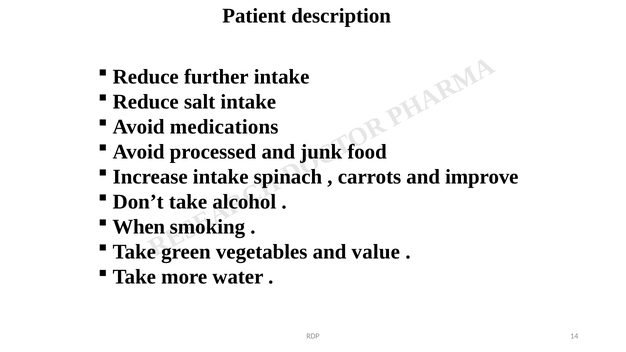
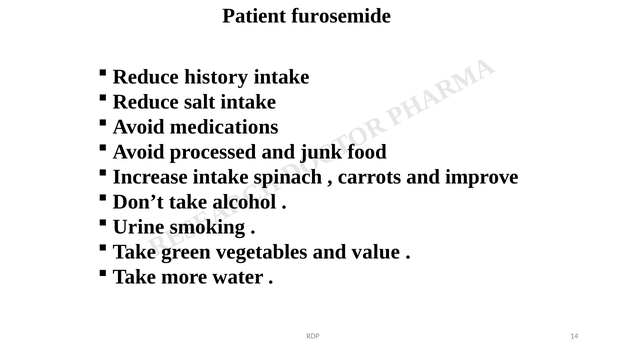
description: description -> furosemide (341, 16)
further: further -> history (216, 77)
When: When -> Urine (139, 227)
